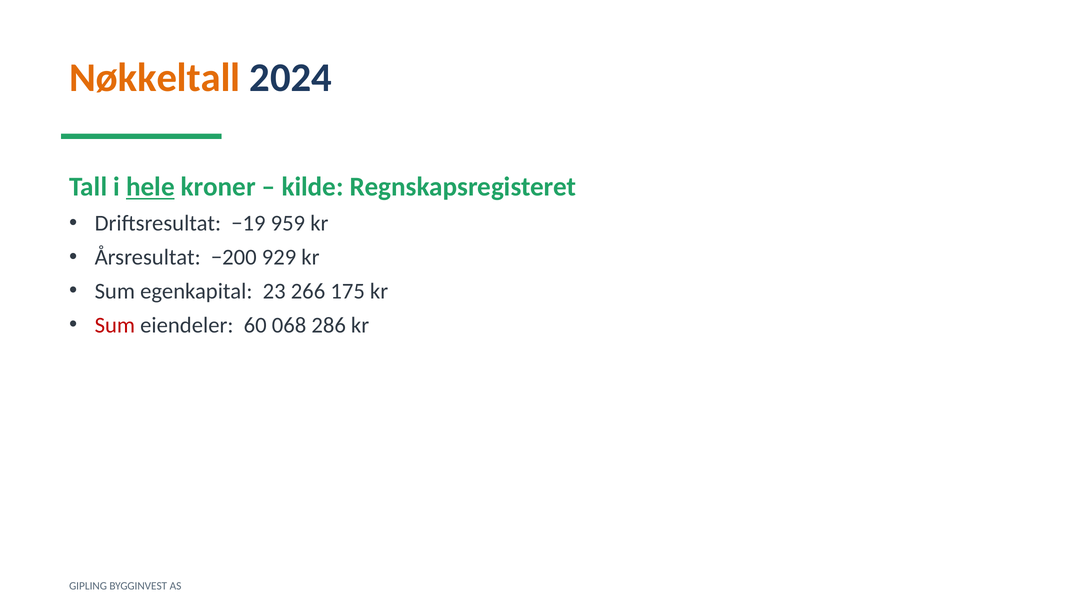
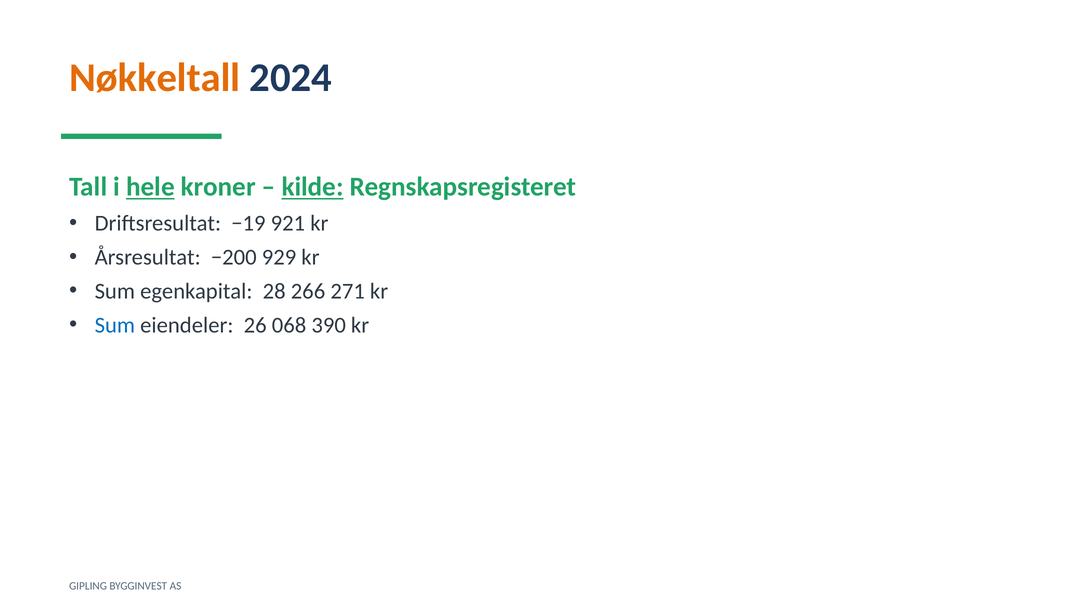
kilde underline: none -> present (313, 187)
959: 959 -> 921 (288, 224)
23: 23 -> 28 (274, 291)
175: 175 -> 271 (348, 291)
Sum colour: red -> blue (115, 325)
60: 60 -> 26 (255, 325)
286: 286 -> 390 (329, 325)
